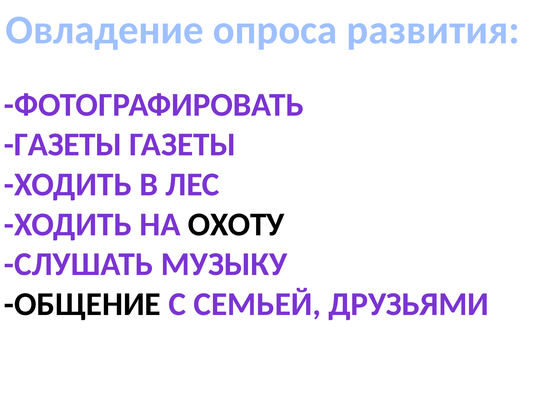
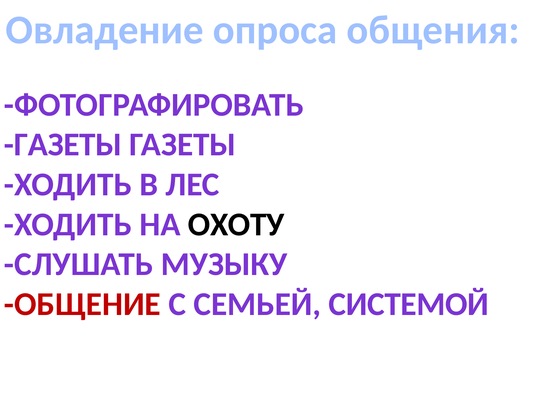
развития: развития -> общения (433, 30)
ОБЩЕНИЕ colour: black -> red (82, 304)
ДРУЗЬЯМИ: ДРУЗЬЯМИ -> СИСТЕМОЙ (409, 304)
